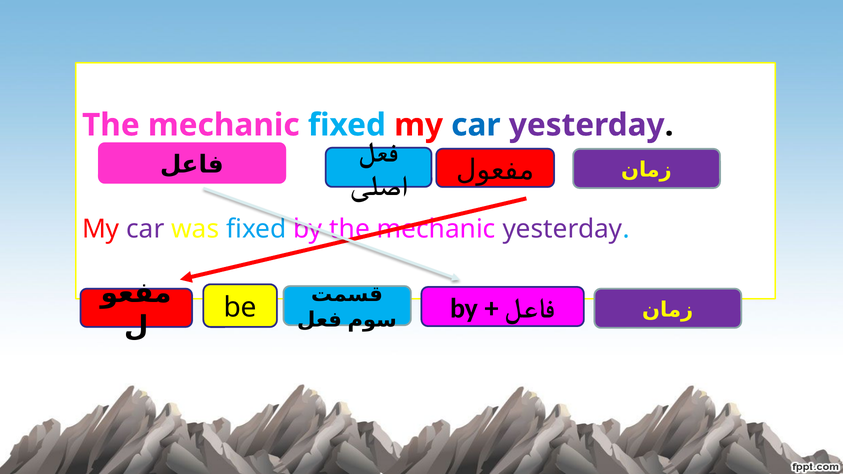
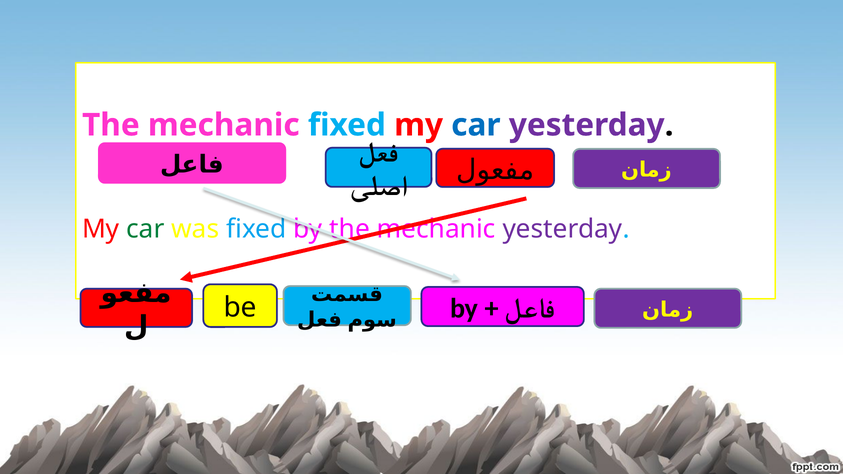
car colour: purple -> green (145, 229)
